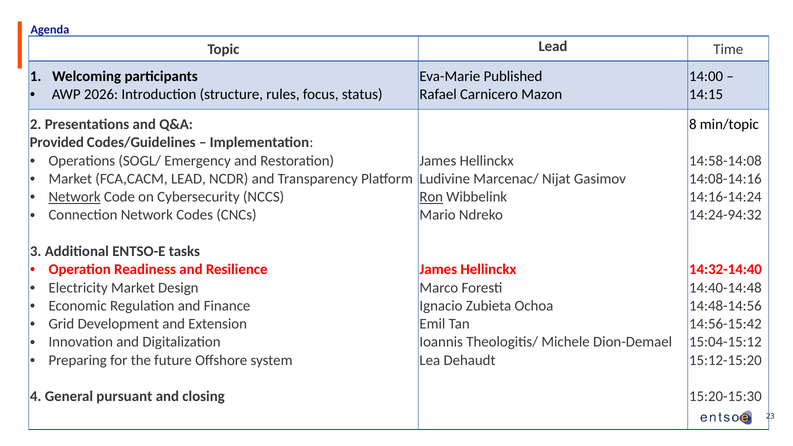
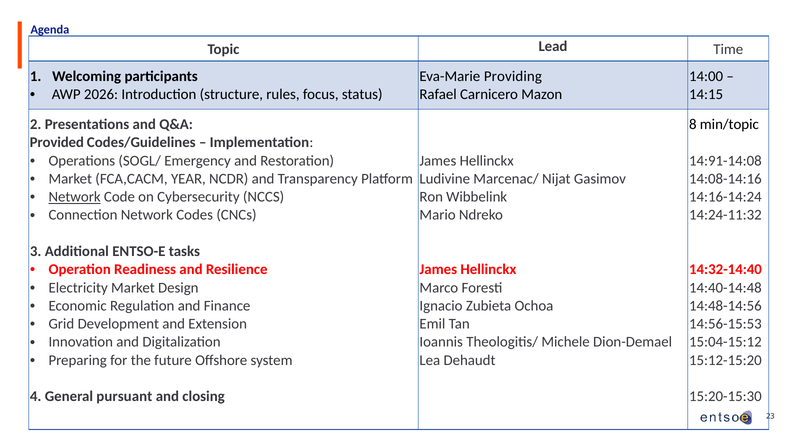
Published: Published -> Providing (513, 76)
14:58-14:08: 14:58-14:08 -> 14:91-14:08 (725, 161)
FCA,CACM LEAD: LEAD -> YEAR (188, 179)
Ron underline: present -> none (431, 197)
14:24-94:32: 14:24-94:32 -> 14:24-11:32 (725, 215)
14:56-15:42: 14:56-15:42 -> 14:56-15:53 (725, 324)
